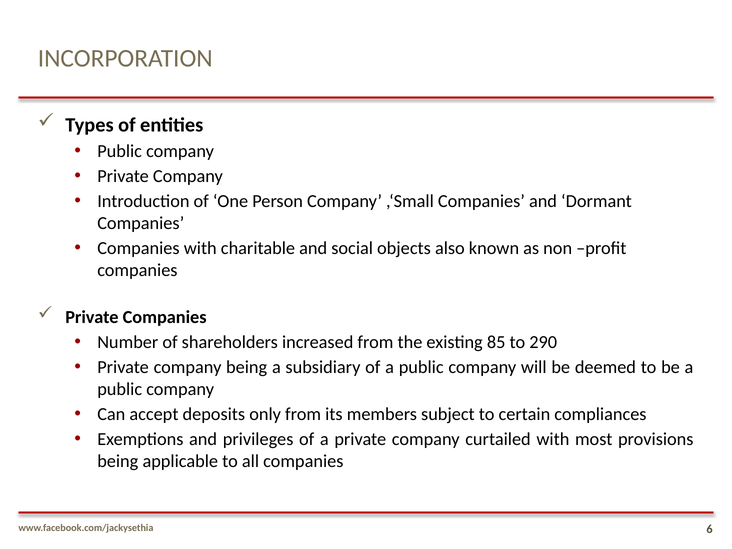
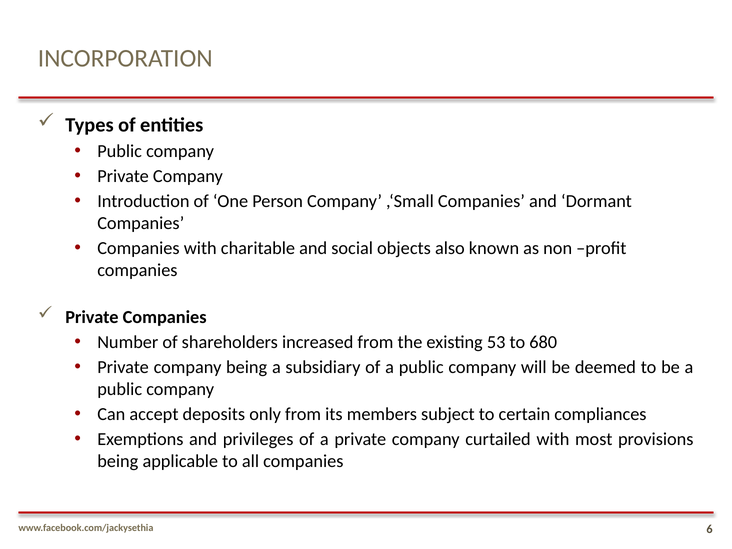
85: 85 -> 53 (496, 342)
290: 290 -> 680 (543, 342)
